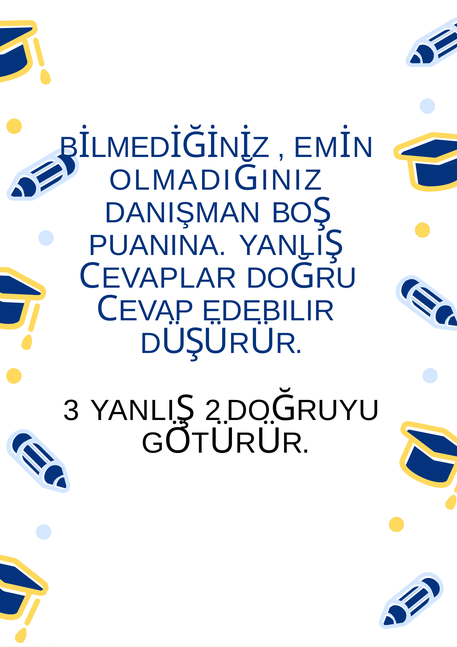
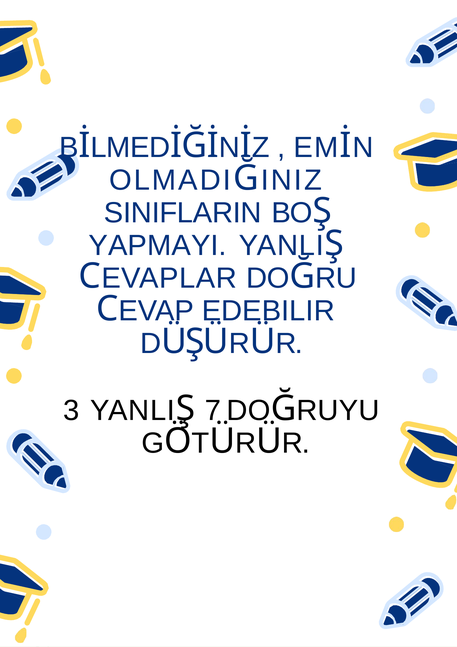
DANIŞMAN: DANIŞMAN -> SINIFLARIN (183, 213)
PUANINA: PUANINA -> YAPMAYI (158, 246)
2: 2 -> 7 (213, 411)
